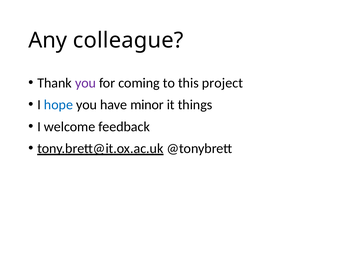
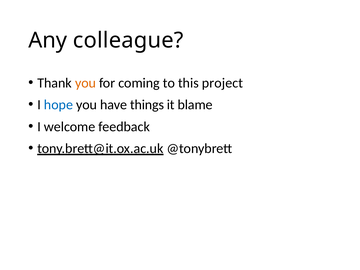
you colour: purple -> orange (85, 83)
minor: minor -> things (147, 105)
things: things -> blame (195, 105)
